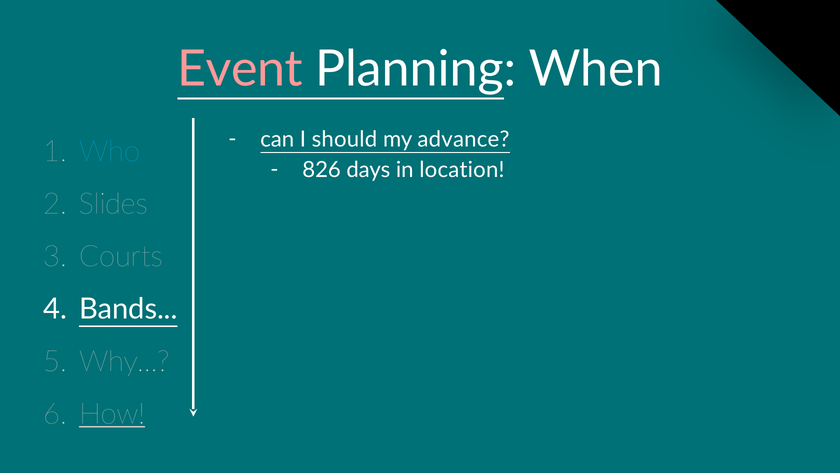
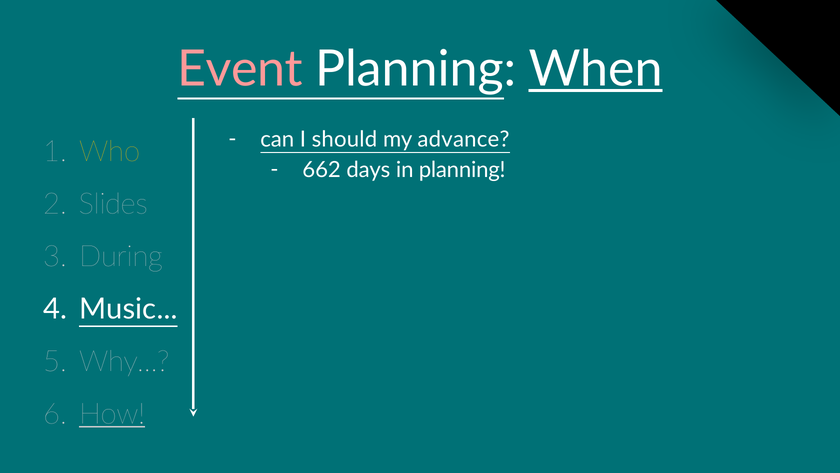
When underline: none -> present (596, 69)
Who colour: light blue -> yellow (110, 151)
826: 826 -> 662 (322, 170)
in location: location -> planning (462, 170)
Courts: Courts -> During (121, 256)
Bands: Bands -> Music (128, 309)
